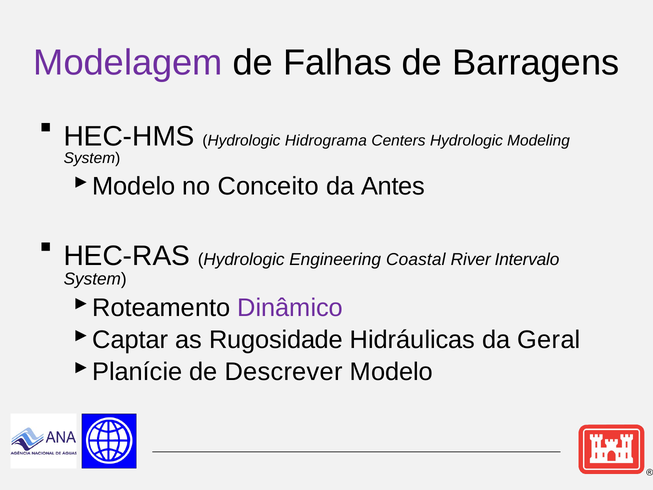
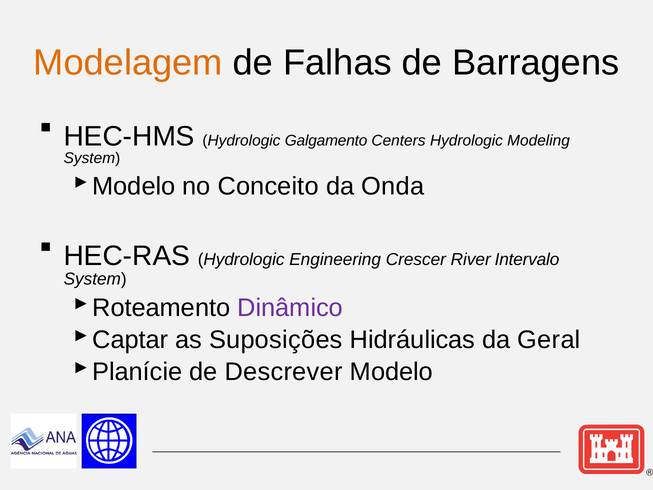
Modelagem colour: purple -> orange (128, 63)
Hidrograma: Hidrograma -> Galgamento (326, 141)
Antes: Antes -> Onda (393, 186)
Coastal: Coastal -> Crescer (416, 259)
Rugosidade: Rugosidade -> Suposições (276, 339)
